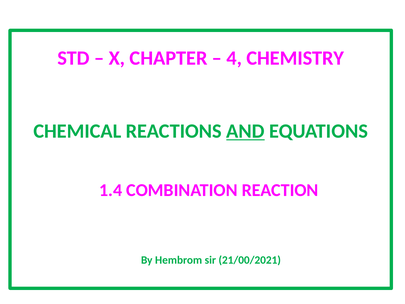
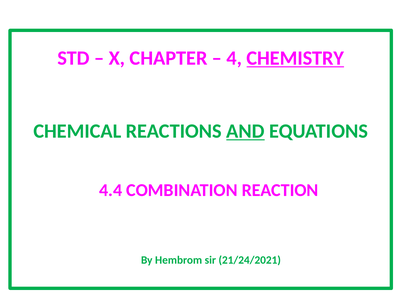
CHEMISTRY underline: none -> present (295, 58)
1.4: 1.4 -> 4.4 (111, 190)
21/00/2021: 21/00/2021 -> 21/24/2021 (250, 260)
